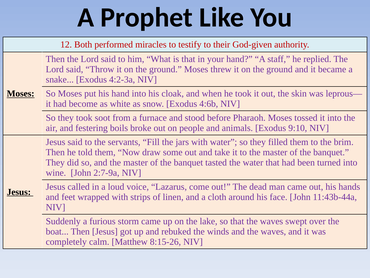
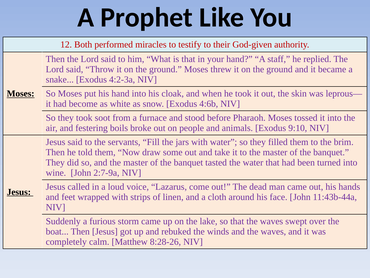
8:15-26: 8:15-26 -> 8:28-26 (165, 241)
